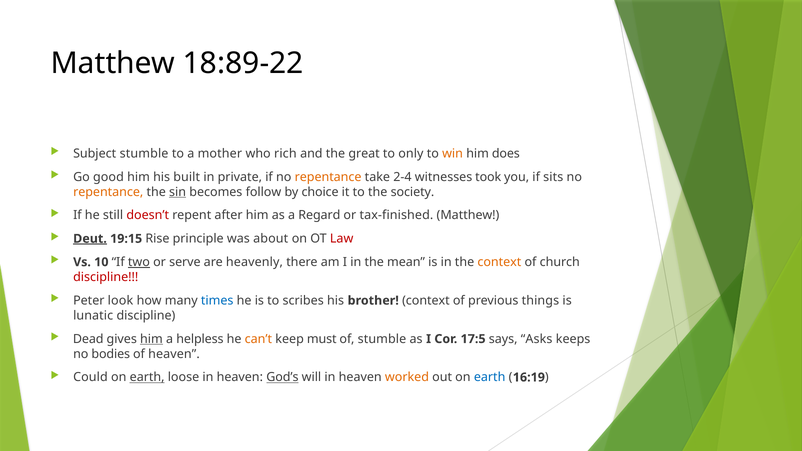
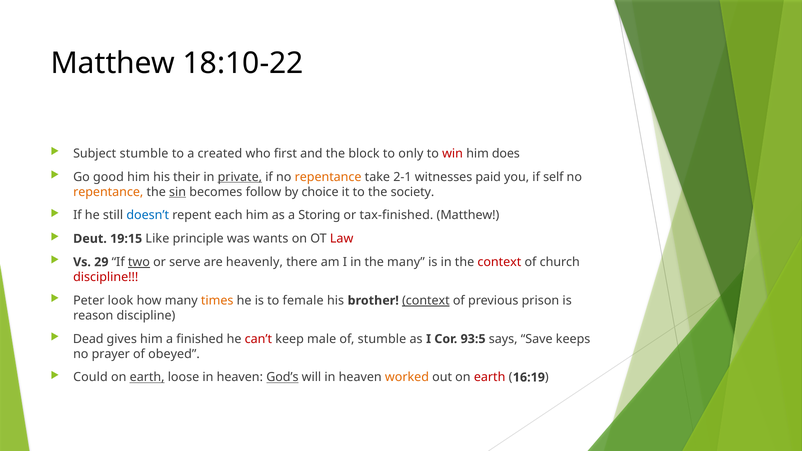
18:89-22: 18:89-22 -> 18:10-22 (243, 63)
mother: mother -> created (220, 154)
rich: rich -> first (285, 154)
great: great -> block (364, 154)
win colour: orange -> red (453, 154)
built: built -> their (187, 177)
private underline: none -> present (240, 177)
2-4: 2-4 -> 2-1 (402, 177)
took: took -> paid (488, 177)
sits: sits -> self (553, 177)
doesn’t colour: red -> blue (148, 215)
after: after -> each (228, 215)
Regard: Regard -> Storing (319, 215)
Deut underline: present -> none (90, 239)
Rise: Rise -> Like (157, 239)
about: about -> wants (271, 239)
10: 10 -> 29 (101, 262)
the mean: mean -> many (406, 262)
context colour: orange -> red (499, 262)
times colour: blue -> orange (217, 301)
scribes: scribes -> female (303, 301)
context underline: none -> present (426, 301)
things: things -> prison (540, 301)
lunatic: lunatic -> reason (93, 316)
him underline: present -> none (151, 339)
helpless: helpless -> finished (200, 339)
can’t colour: orange -> red (258, 339)
must: must -> male (322, 339)
17:5: 17:5 -> 93:5 (473, 339)
Asks: Asks -> Save (537, 339)
bodies: bodies -> prayer (111, 354)
of heaven: heaven -> obeyed (174, 354)
earth colour: blue -> red (490, 377)
